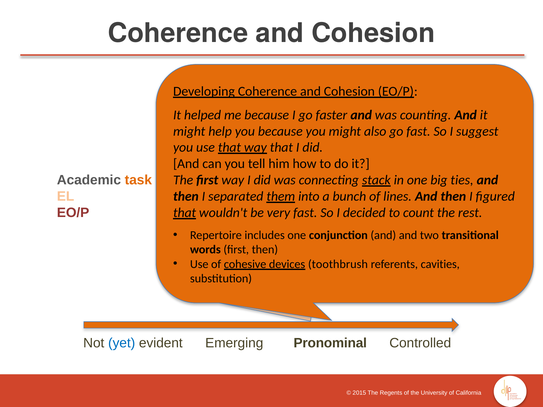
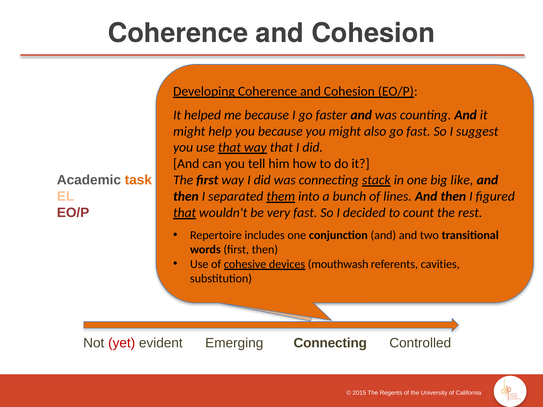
ties: ties -> like (462, 180)
toothbrush: toothbrush -> mouthwash (338, 264)
yet colour: blue -> red (122, 343)
Emerging Pronominal: Pronominal -> Connecting (330, 343)
